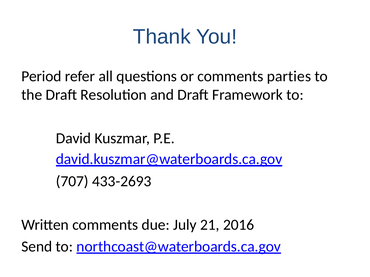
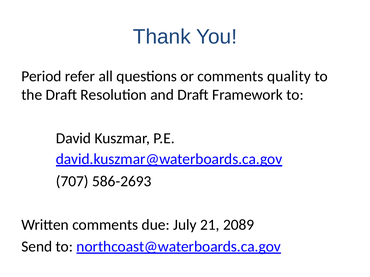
parties: parties -> quality (289, 76)
433-2693: 433-2693 -> 586-2693 (122, 182)
2016: 2016 -> 2089 (239, 225)
